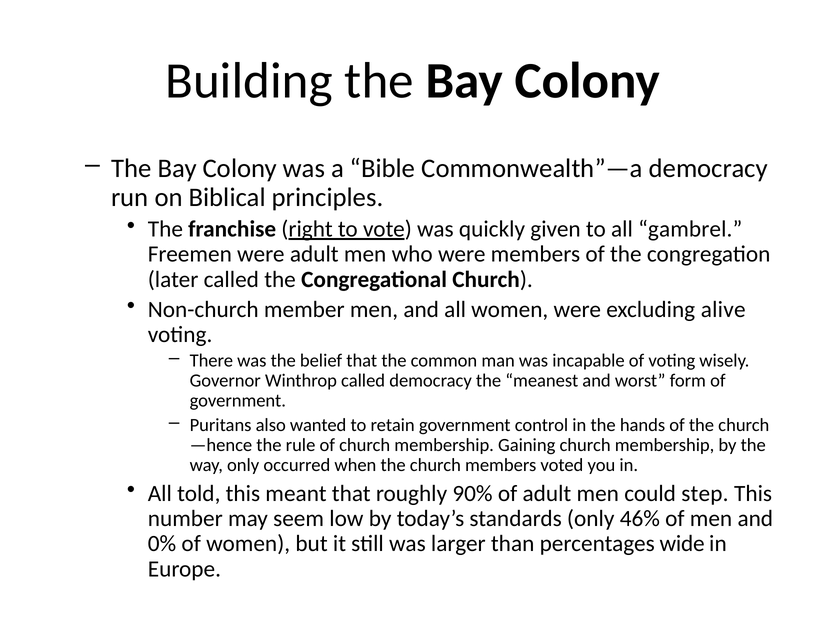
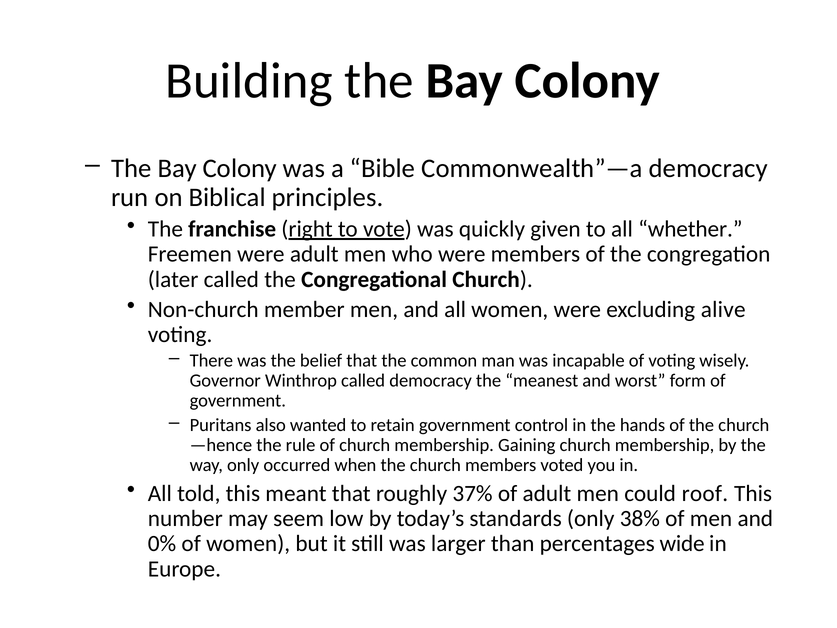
gambrel: gambrel -> whether (690, 229)
90%: 90% -> 37% (473, 493)
step: step -> roof (705, 493)
46%: 46% -> 38% (640, 518)
